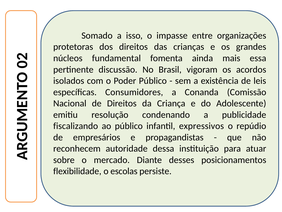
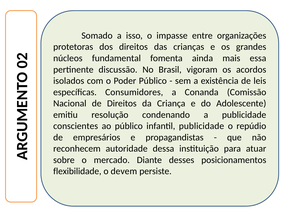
fiscalizando: fiscalizando -> conscientes (76, 126)
infantil expressivos: expressivos -> publicidade (201, 126)
escolas: escolas -> devem (124, 171)
